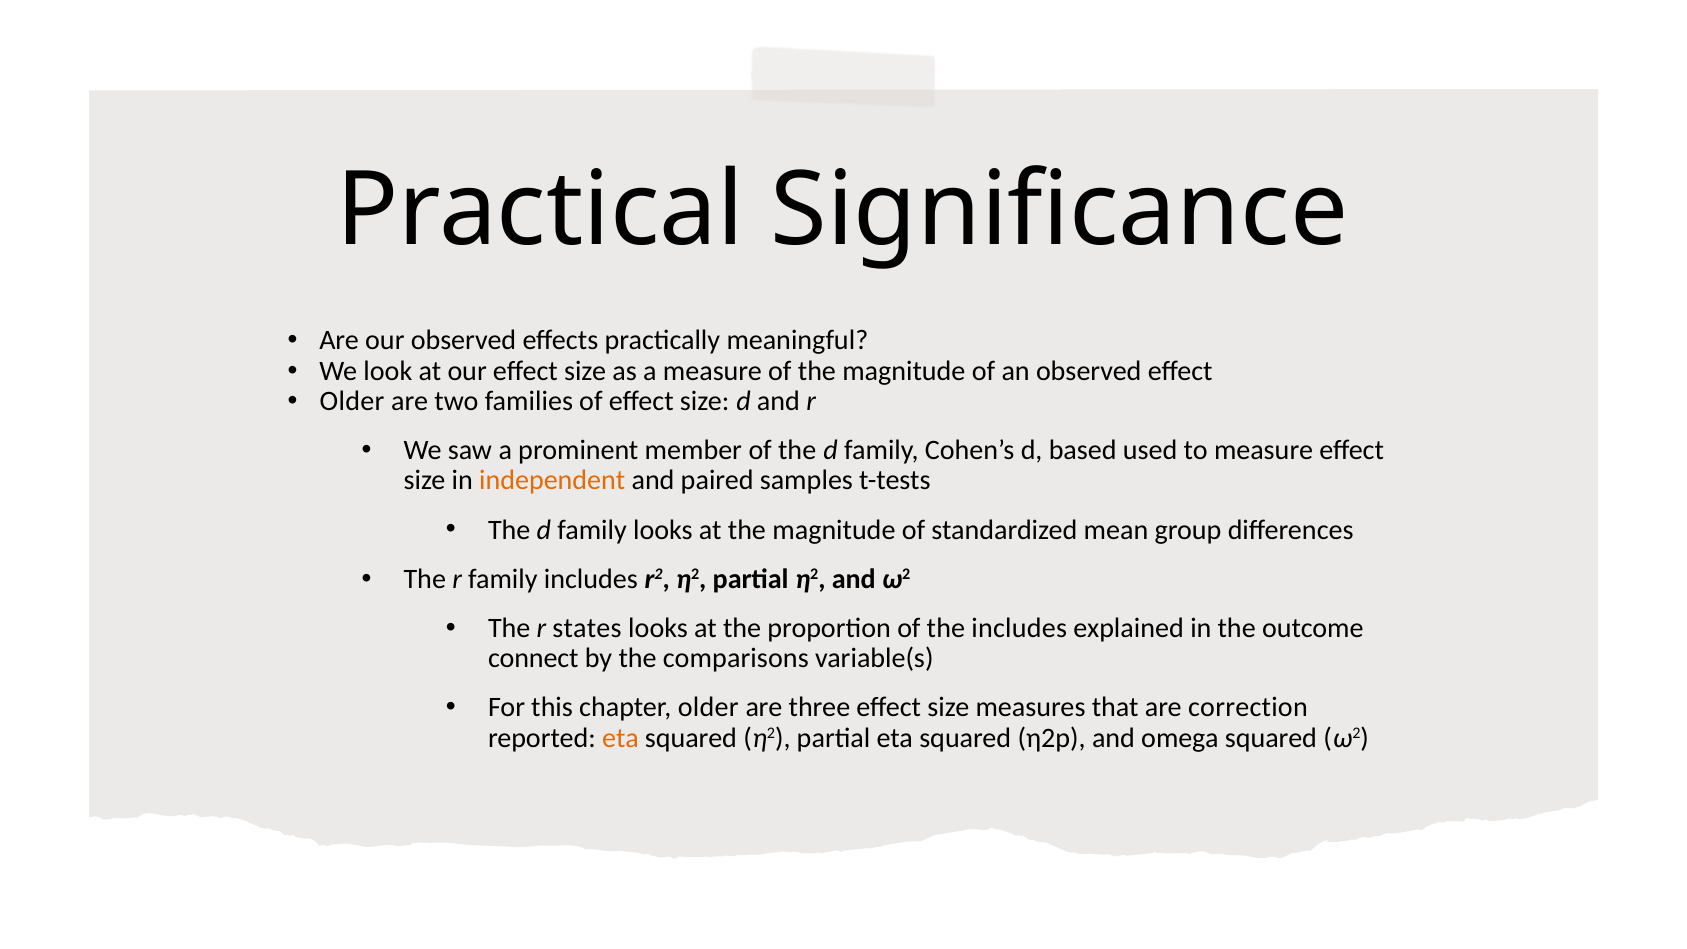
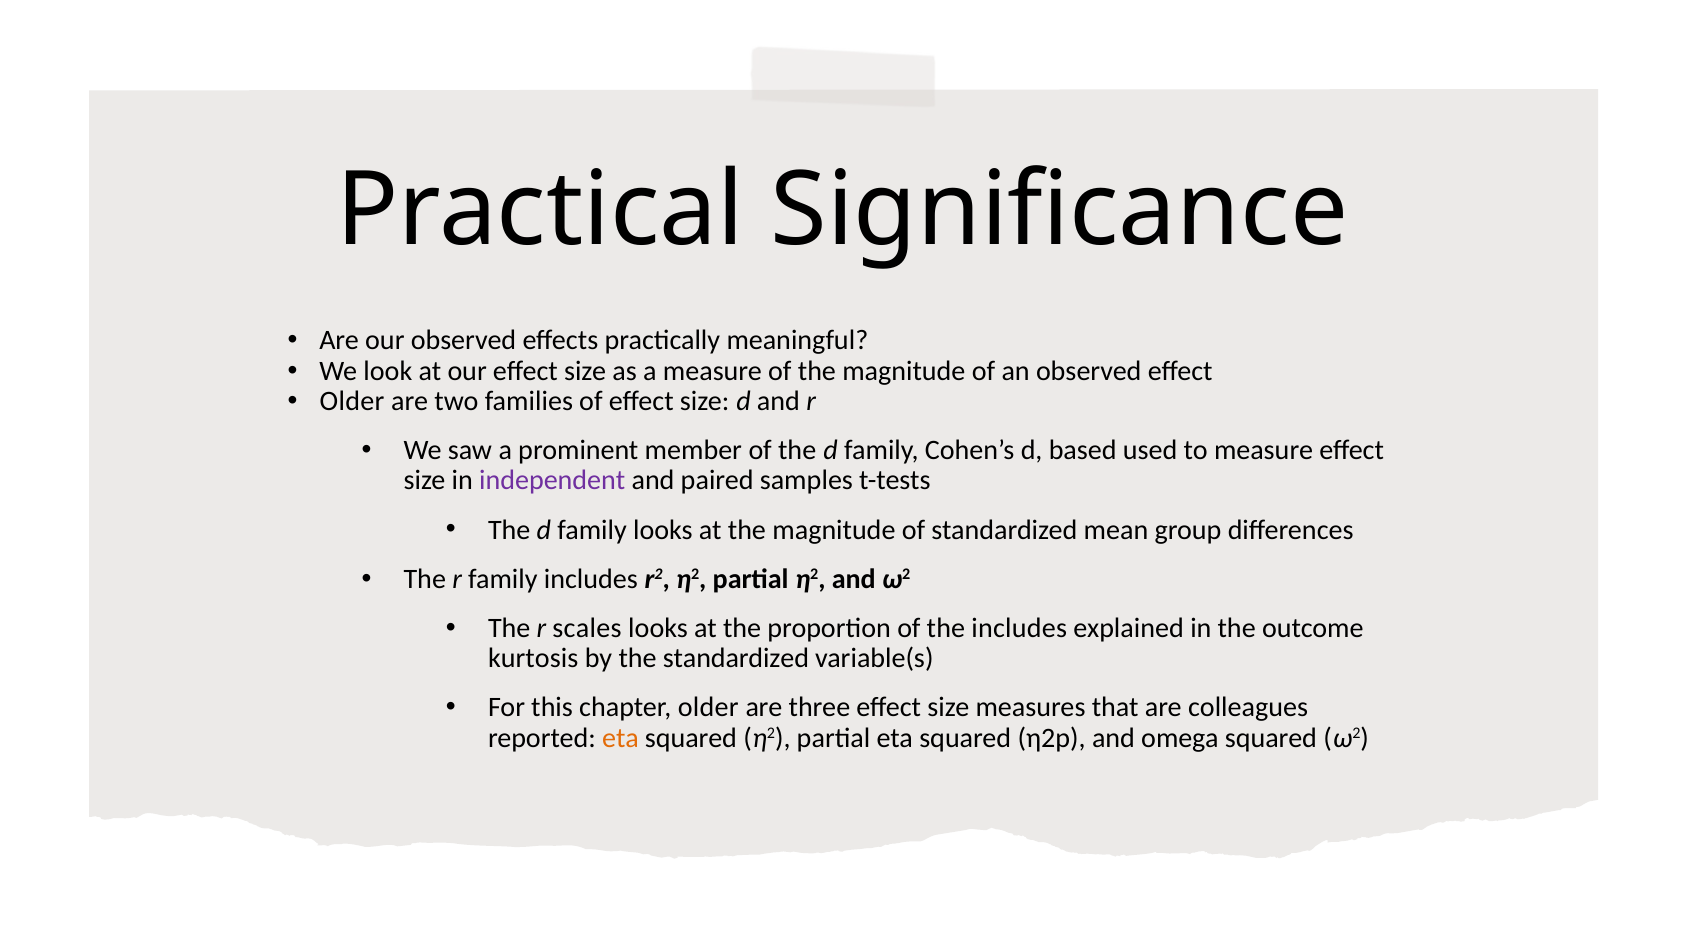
independent colour: orange -> purple (552, 481)
states: states -> scales (587, 628)
connect: connect -> kurtosis (533, 658)
the comparisons: comparisons -> standardized (736, 658)
correction: correction -> colleagues (1248, 707)
